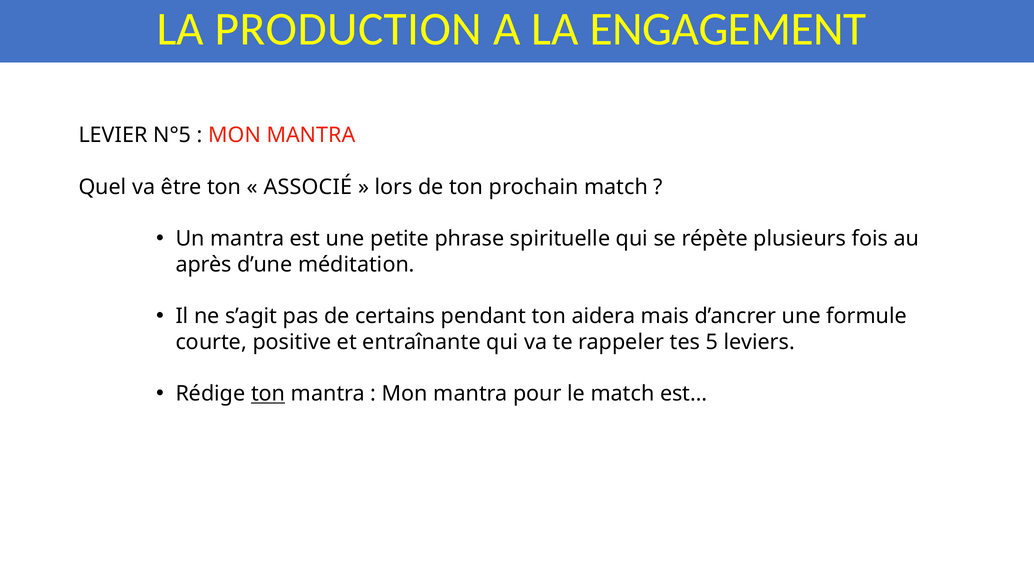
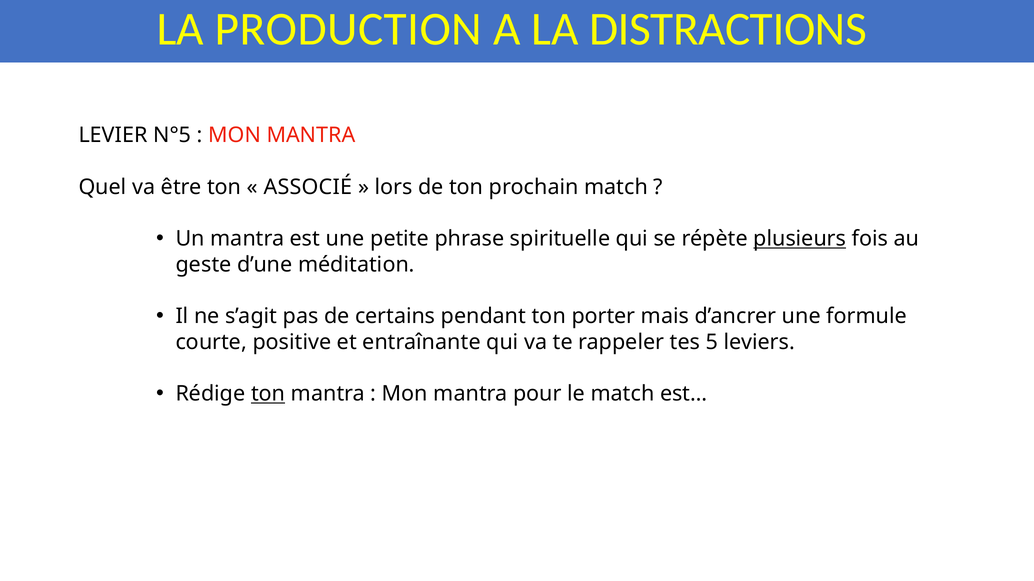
ENGAGEMENT: ENGAGEMENT -> DISTRACTIONS (728, 29)
plusieurs underline: none -> present (800, 239)
après: après -> geste (204, 265)
aidera: aidera -> porter (603, 316)
